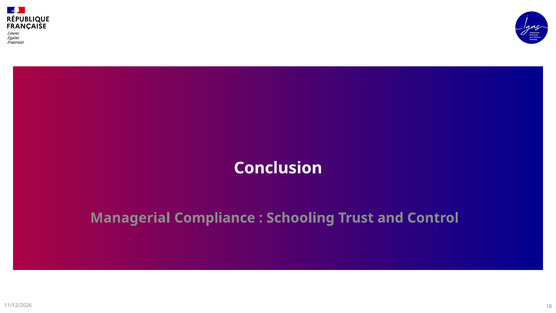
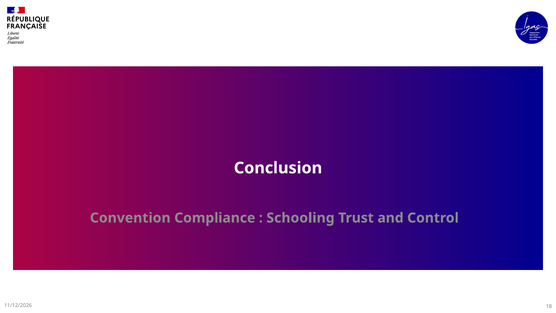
Managerial: Managerial -> Convention (130, 218)
